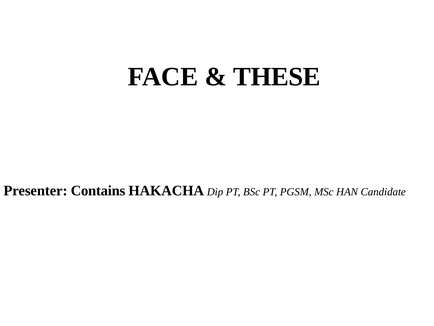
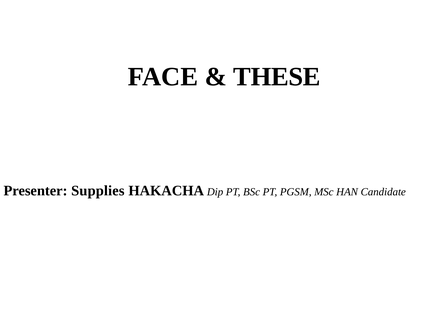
Contains: Contains -> Supplies (98, 190)
